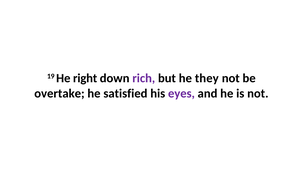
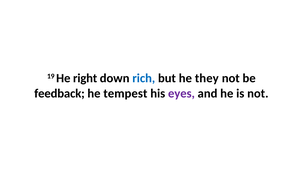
rich colour: purple -> blue (144, 79)
overtake: overtake -> feedback (59, 94)
satisfied: satisfied -> tempest (125, 94)
